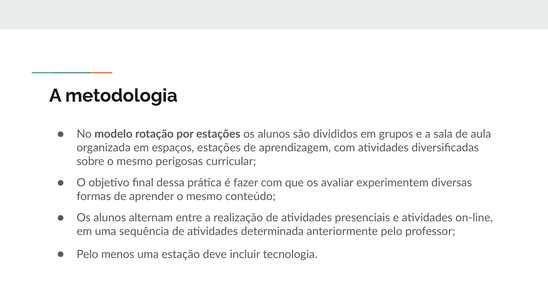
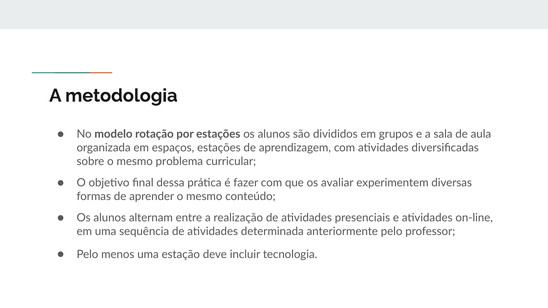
perigosas: perigosas -> problema (179, 162)
